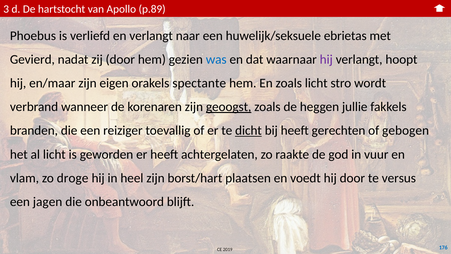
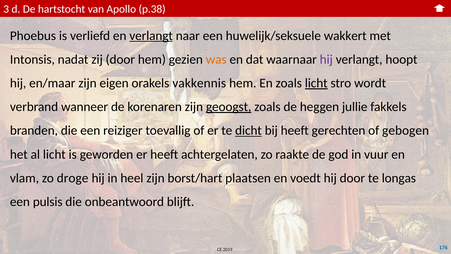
p.89: p.89 -> p.38 (152, 9)
verlangt underline: none -> present (151, 36)
ebrietas: ebrietas -> wakkert (345, 36)
Gevierd: Gevierd -> Intonsis (32, 59)
was colour: blue -> orange (216, 59)
spectante: spectante -> vakkennis (199, 83)
licht underline: none -> present (316, 83)
versus: versus -> longas (399, 178)
jagen: jagen -> pulsis (48, 202)
